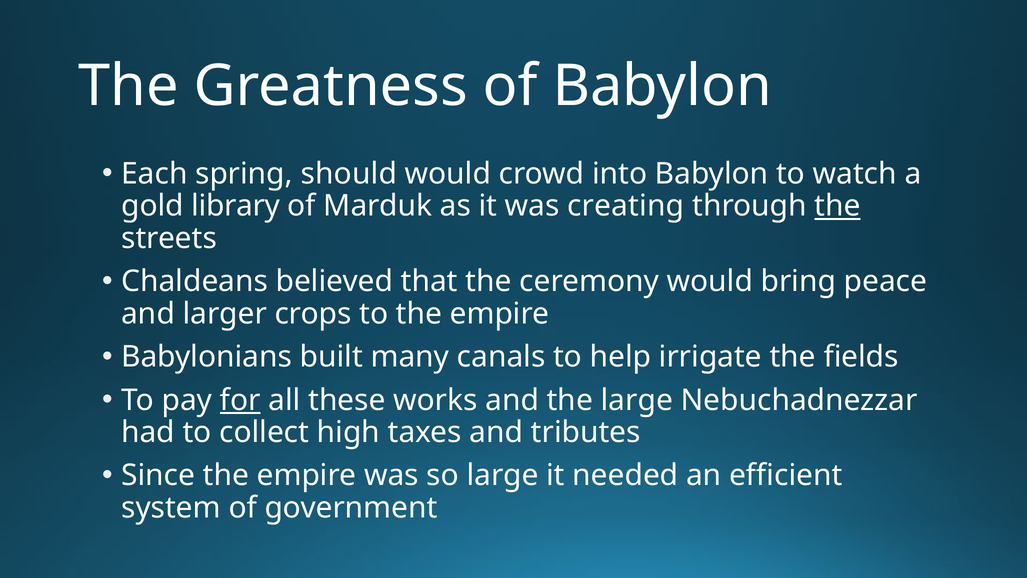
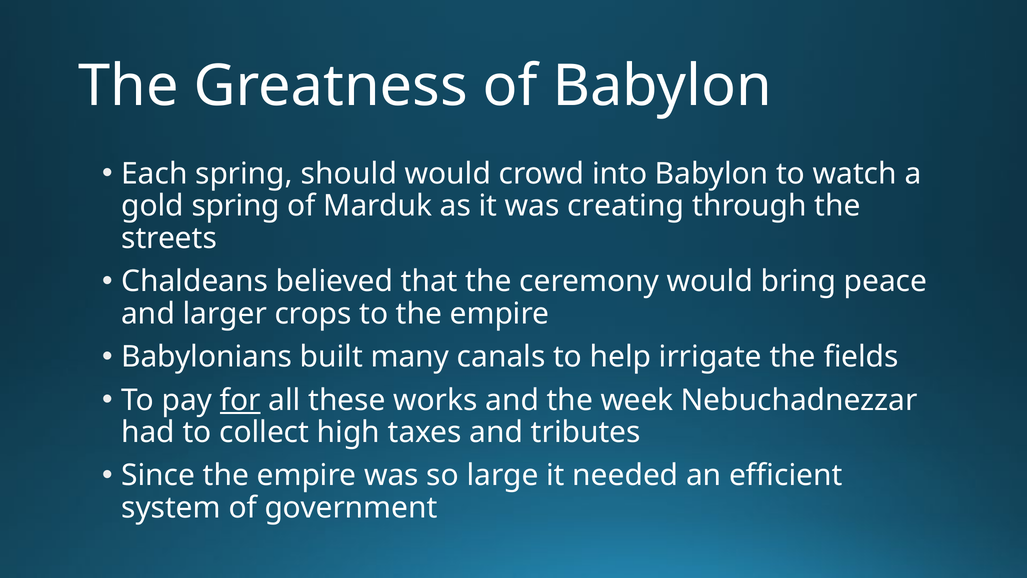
gold library: library -> spring (236, 206)
the underline: present -> none (838, 206)
the large: large -> week (637, 400)
